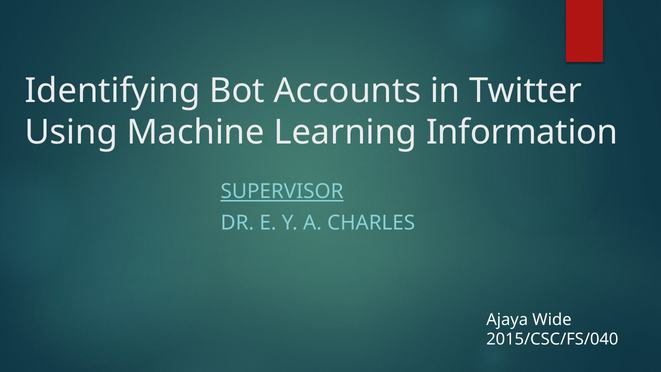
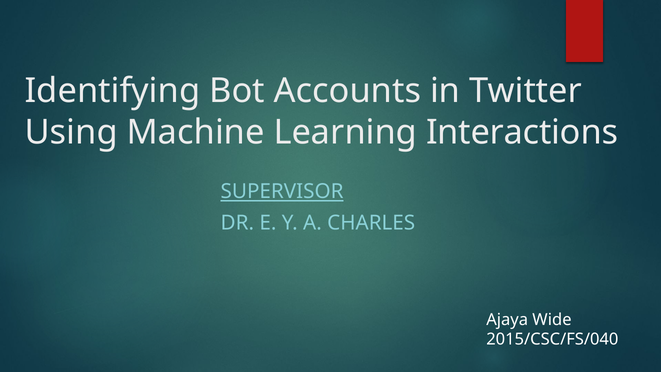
Information: Information -> Interactions (522, 132)
